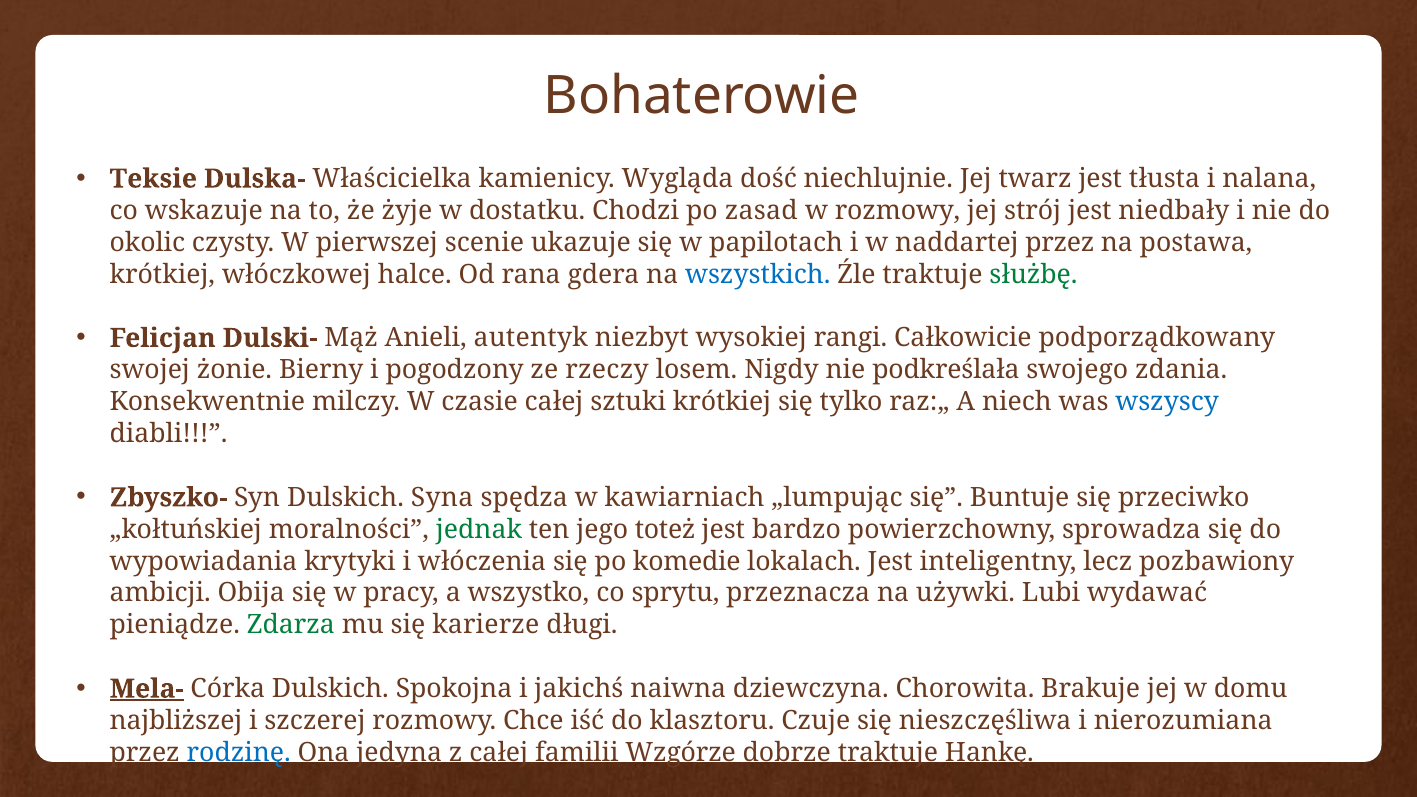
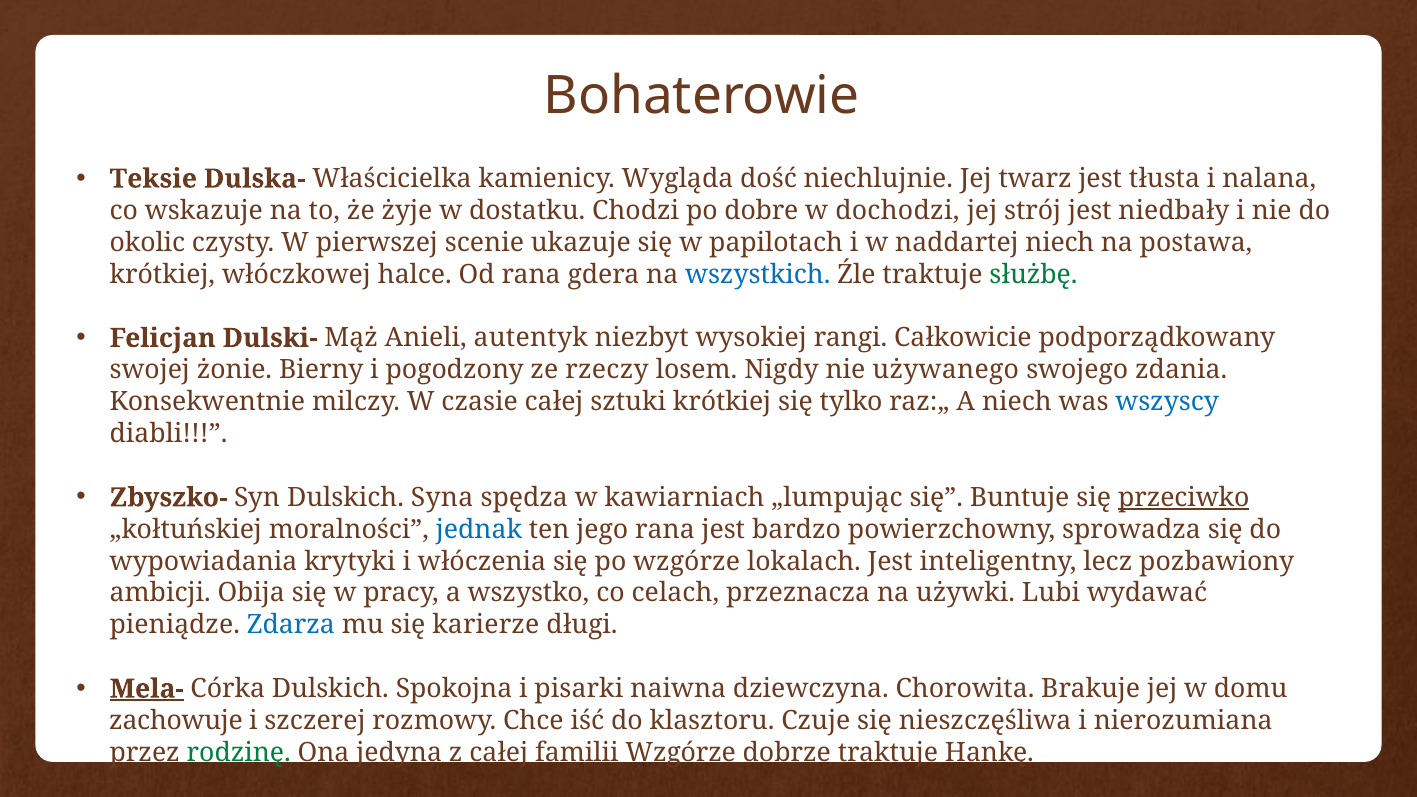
zasad: zasad -> dobre (761, 211)
w rozmowy: rozmowy -> dochodzi (897, 211)
naddartej przez: przez -> niech (1060, 243)
podkreślała: podkreślała -> używanego (946, 370)
przeciwko underline: none -> present (1184, 498)
jednak colour: green -> blue (479, 530)
jego toteż: toteż -> rana (665, 530)
po komedie: komedie -> wzgórze (687, 562)
sprytu: sprytu -> celach (675, 593)
Zdarza colour: green -> blue (291, 625)
jakichś: jakichś -> pisarki (579, 689)
najbliższej: najbliższej -> zachowuje (176, 721)
rodzinę colour: blue -> green (239, 753)
